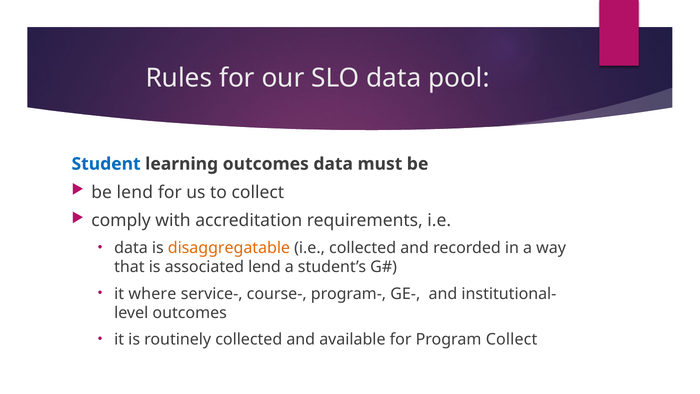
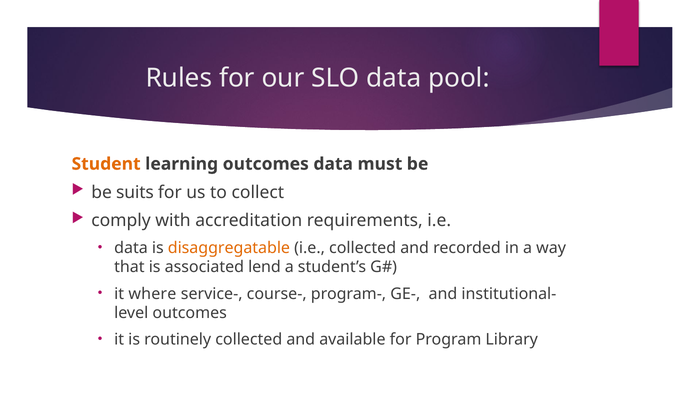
Student colour: blue -> orange (106, 164)
be lend: lend -> suits (135, 192)
Program Collect: Collect -> Library (512, 339)
